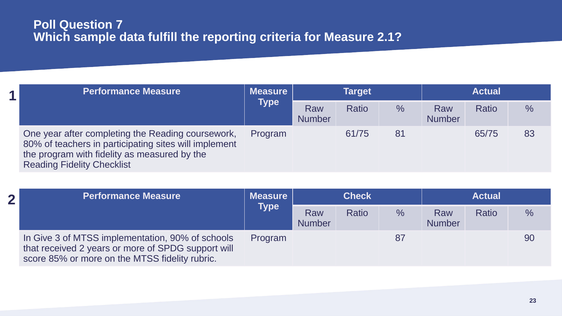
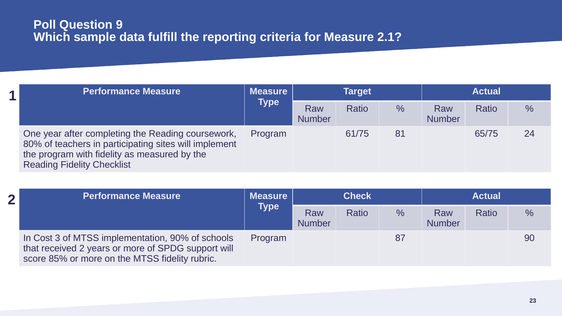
7: 7 -> 9 (119, 25)
83: 83 -> 24 (529, 134)
Give: Give -> Cost (43, 238)
